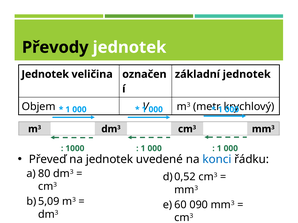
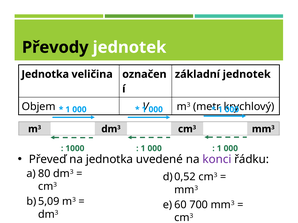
Jednotek: Jednotek -> Jednotka (45, 74)
na jednotek: jednotek -> jednotka (110, 160)
konci colour: blue -> purple (217, 160)
090: 090 -> 700 (199, 205)
